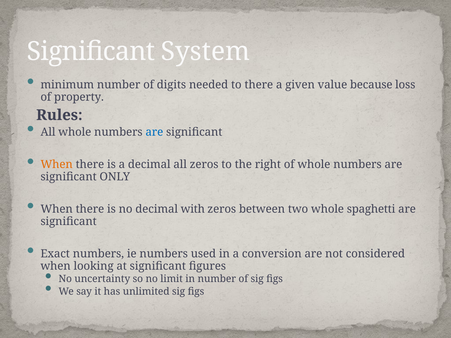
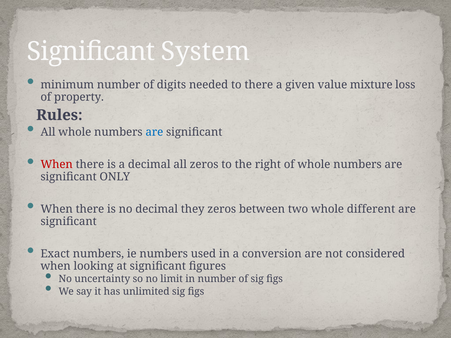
because: because -> mixture (371, 85)
When colour: orange -> red (57, 165)
with: with -> they (193, 209)
spaghetti: spaghetti -> different (371, 209)
